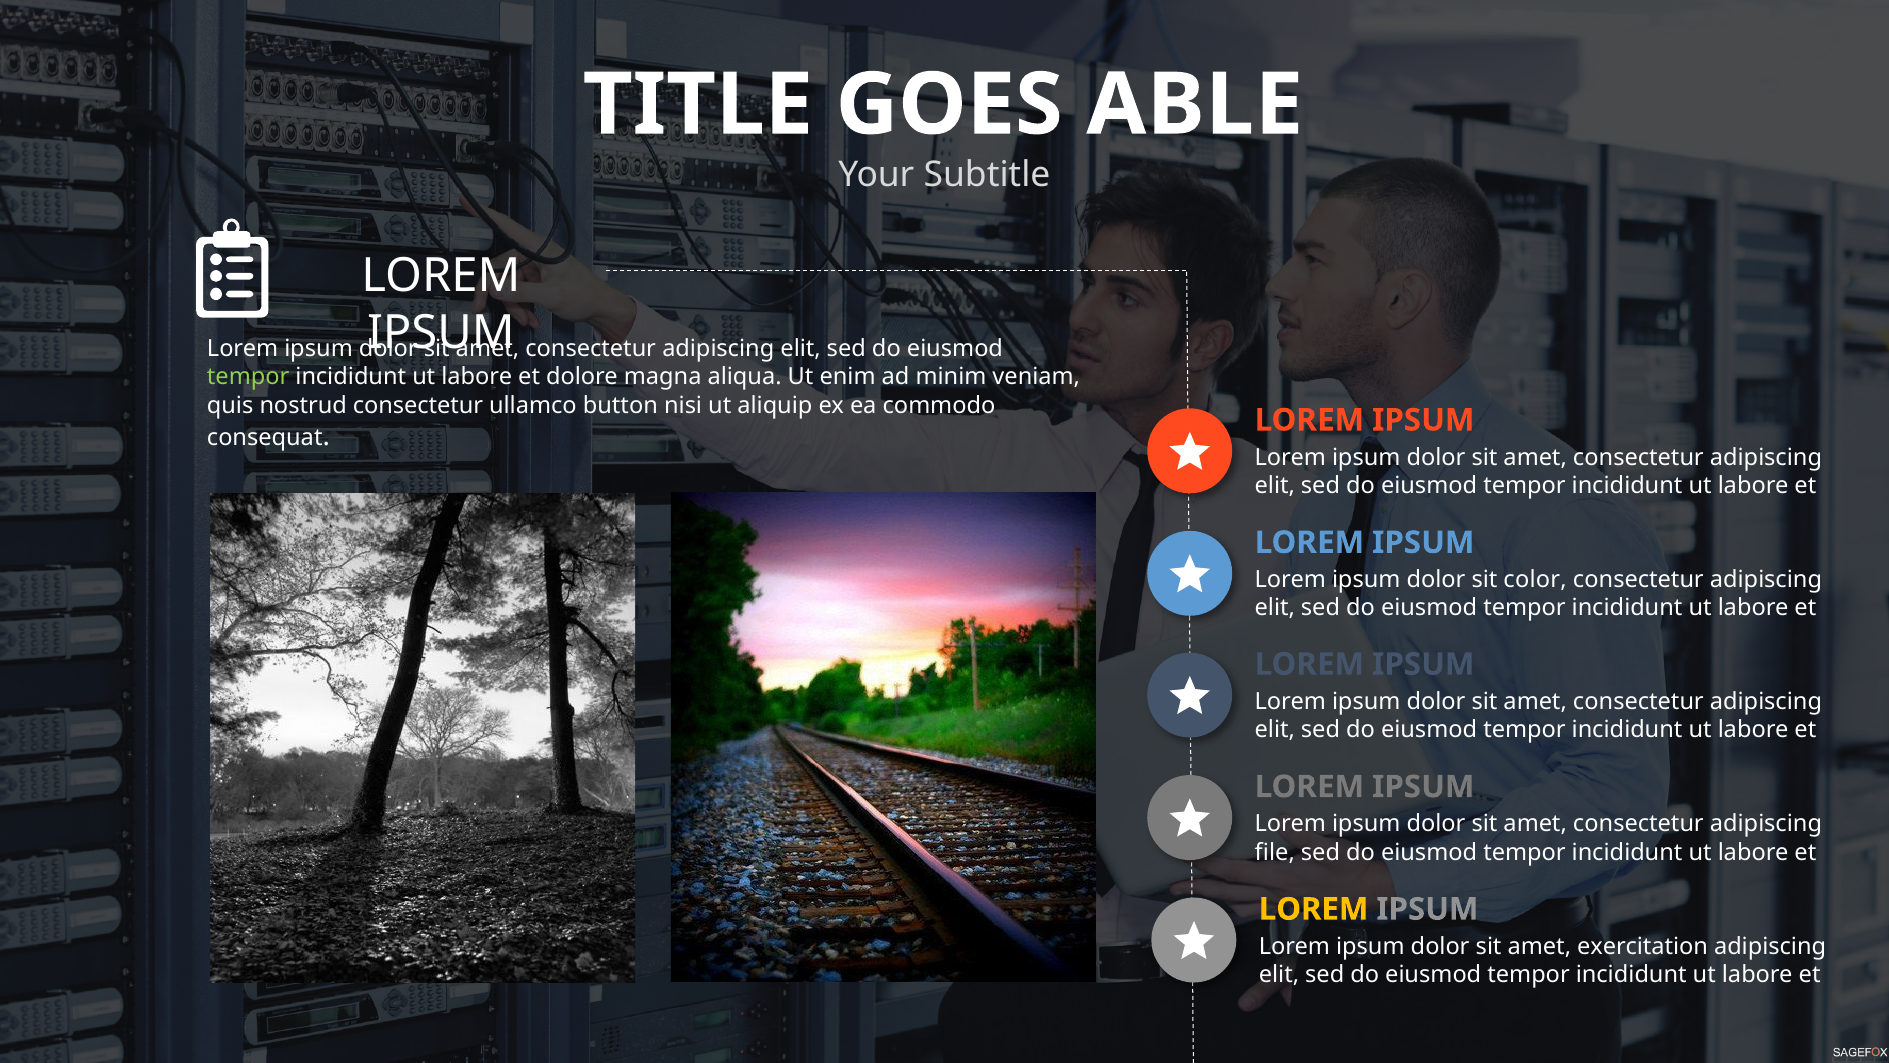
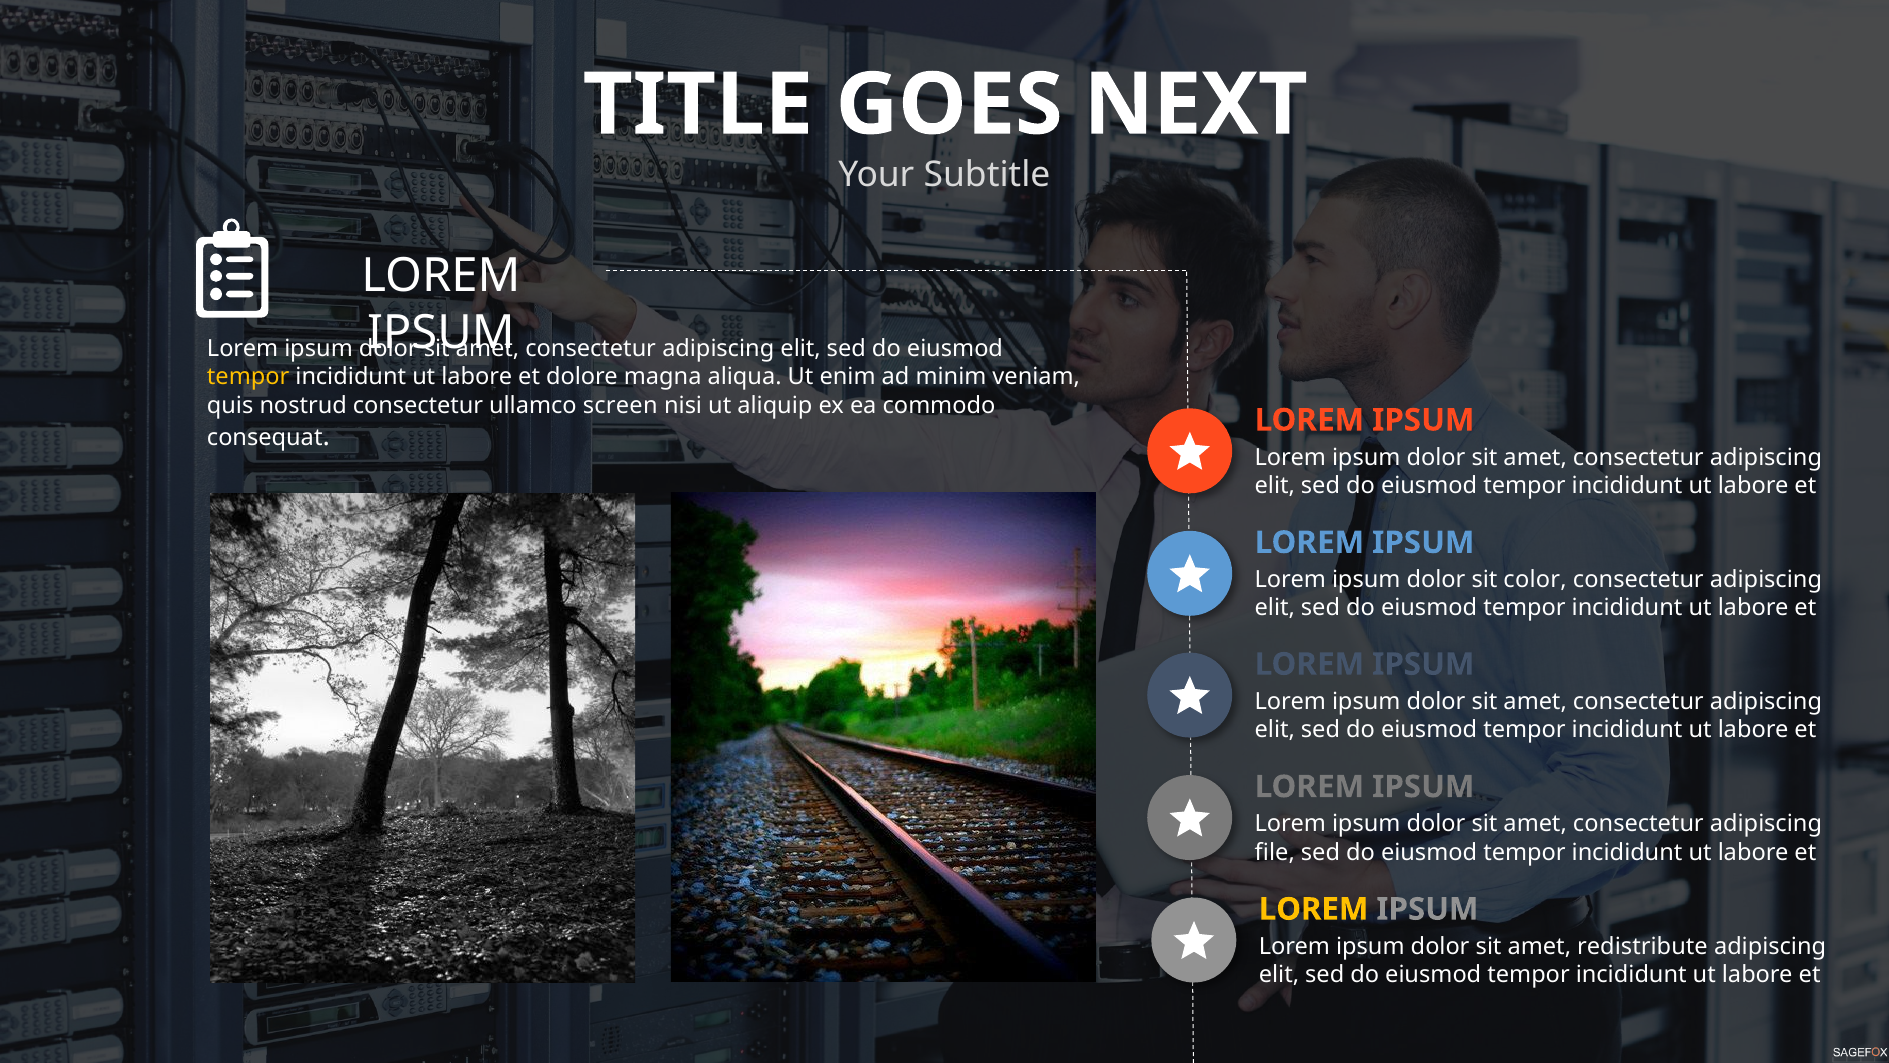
ABLE: ABLE -> NEXT (1196, 105)
tempor colour: light green -> yellow (248, 377)
button: button -> screen (620, 405)
exercitation: exercitation -> redistribute (1642, 946)
